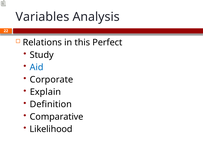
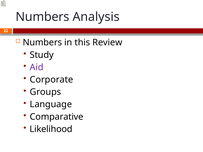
Variables: Variables -> Numbers (43, 17)
Relations: Relations -> Numbers (42, 43)
Perfect: Perfect -> Review (107, 43)
Aid colour: blue -> purple (37, 67)
Explain: Explain -> Groups (45, 92)
Definition: Definition -> Language (51, 105)
